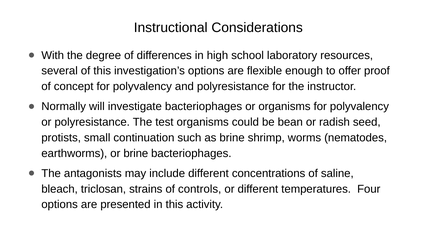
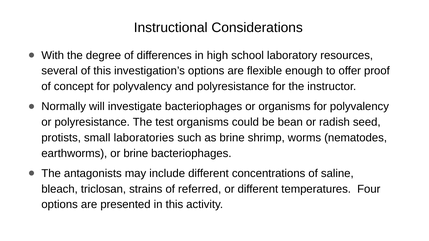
continuation: continuation -> laboratories (144, 138)
controls: controls -> referred (200, 189)
